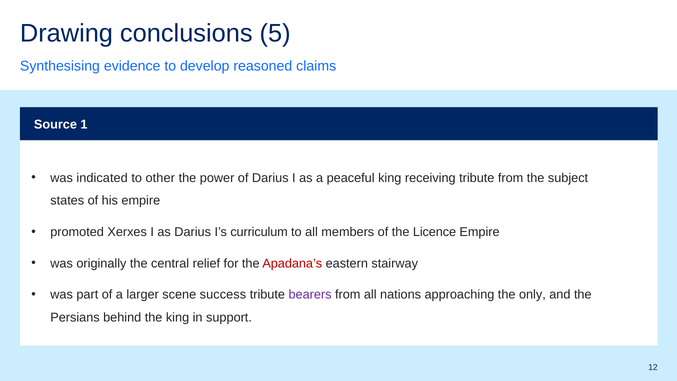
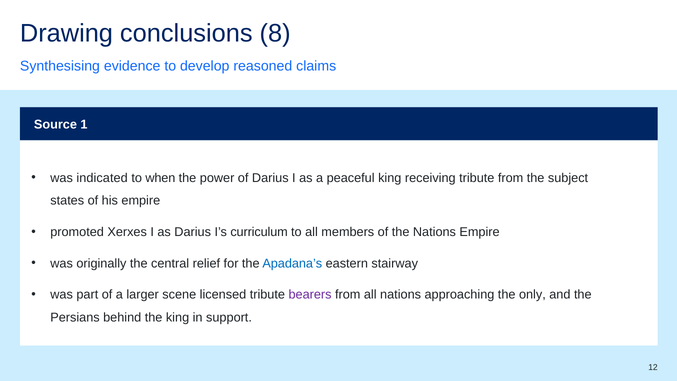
5: 5 -> 8 (275, 34)
other: other -> when (160, 178)
the Licence: Licence -> Nations (434, 232)
Apadana’s colour: red -> blue (292, 263)
success: success -> licensed (223, 294)
